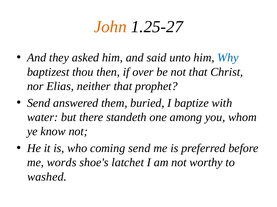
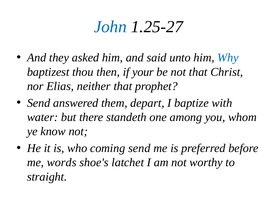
John colour: orange -> blue (110, 27)
over: over -> your (143, 72)
buried: buried -> depart (147, 103)
washed: washed -> straight (47, 177)
